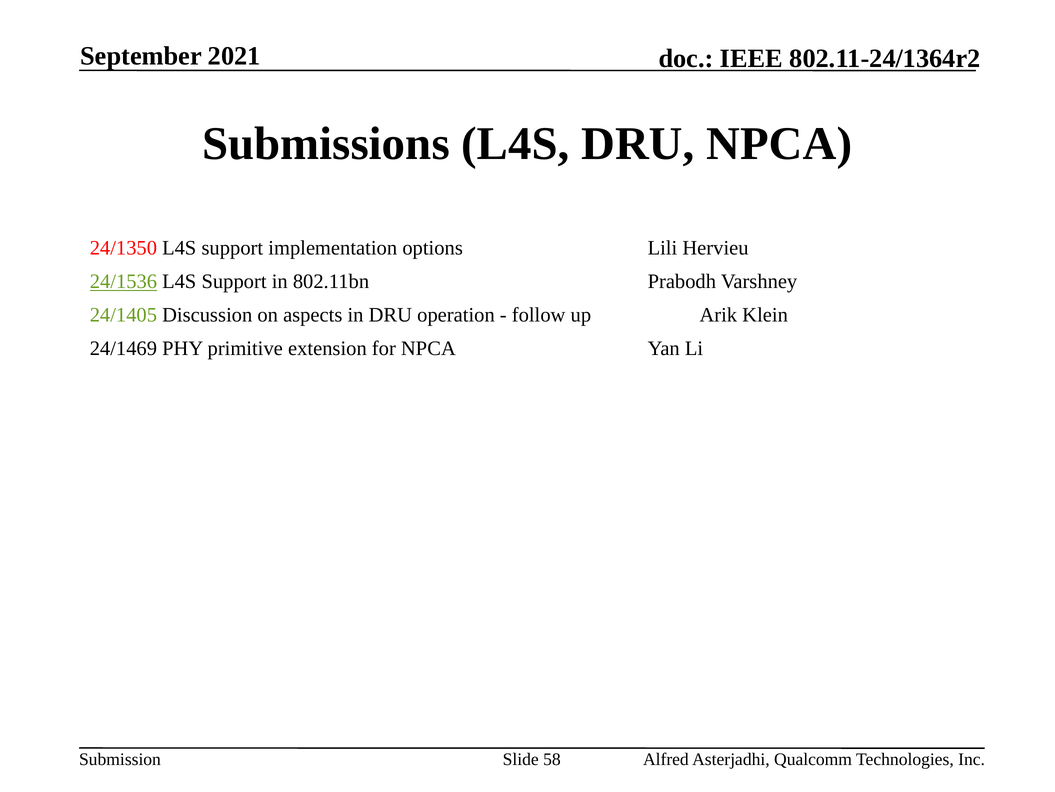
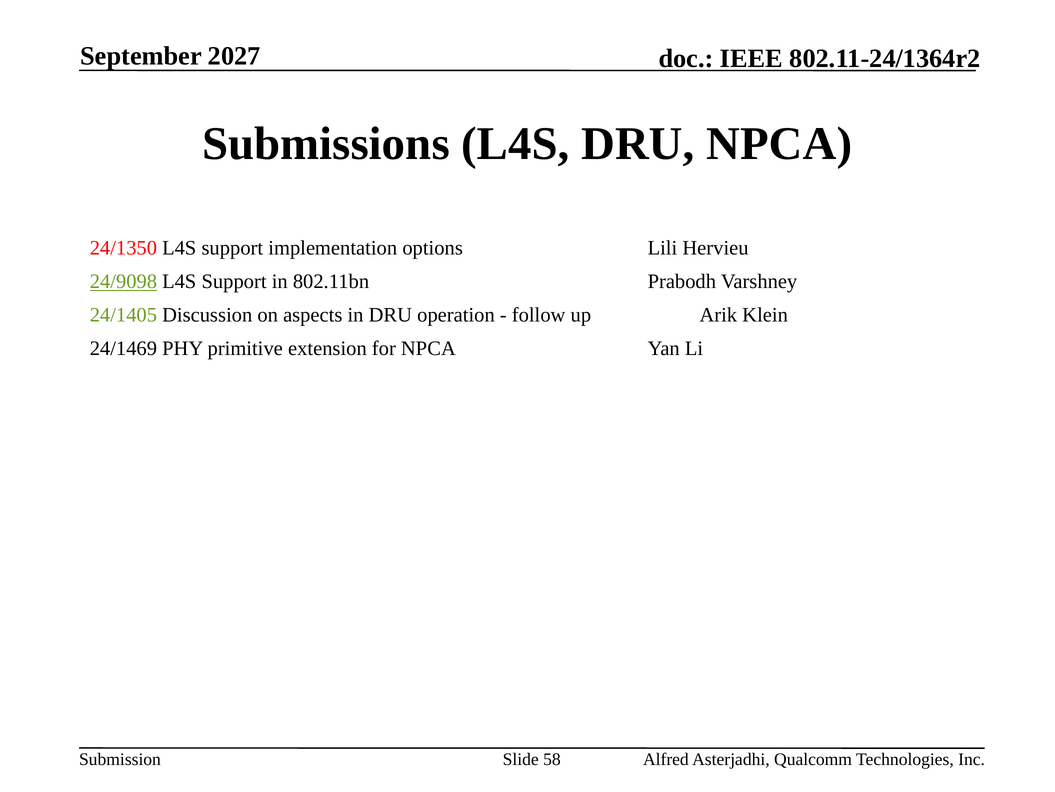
2021: 2021 -> 2027 (234, 56)
24/1536: 24/1536 -> 24/9098 (123, 281)
